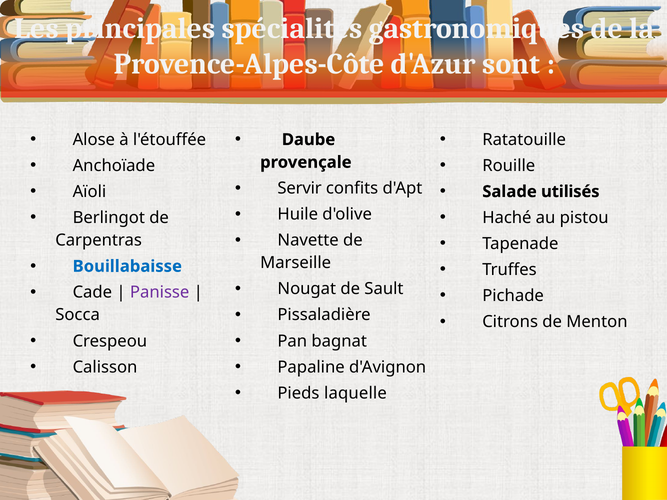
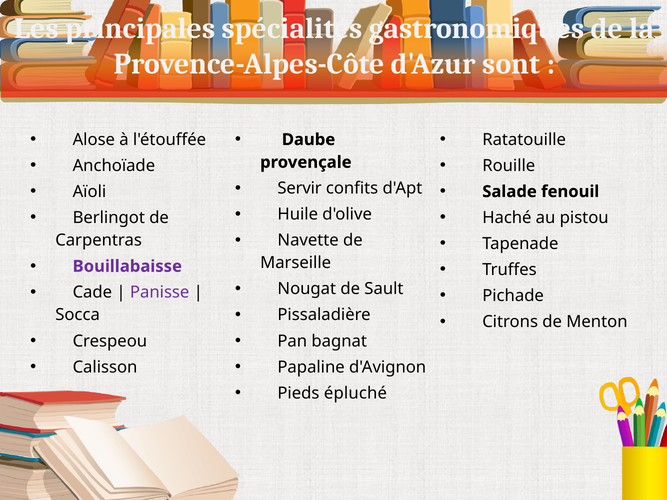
utilisés: utilisés -> fenouil (570, 192)
Bouillabaisse colour: blue -> purple (127, 266)
laquelle: laquelle -> épluché (355, 393)
